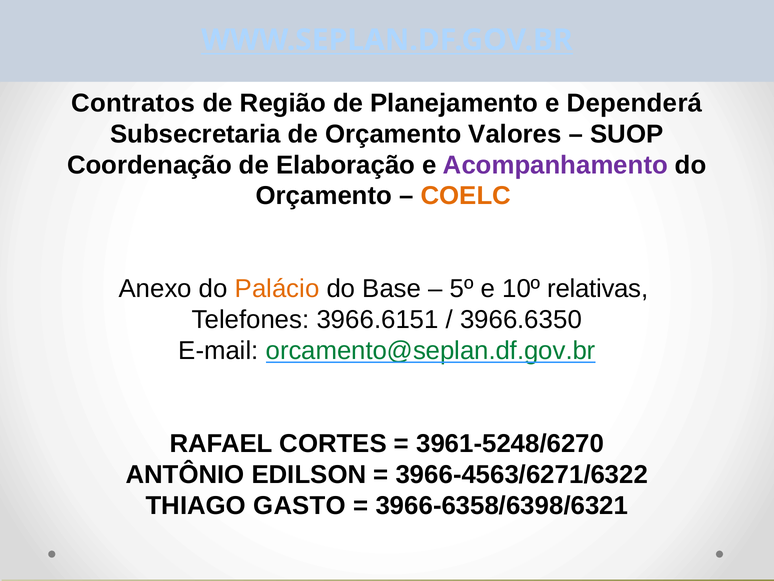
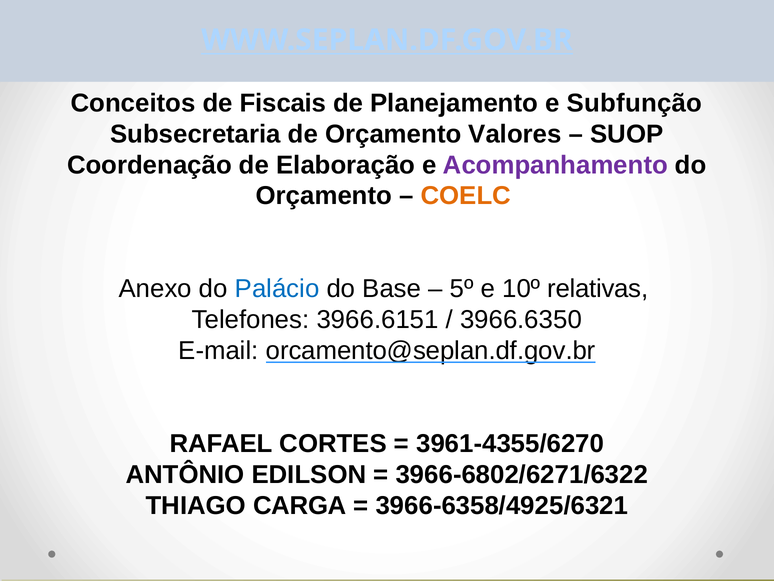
Contratos: Contratos -> Conceitos (133, 103)
Região: Região -> Fiscais (283, 103)
Dependerá: Dependerá -> Subfunção (635, 103)
Palácio colour: orange -> blue (277, 289)
orcamento@seplan.df.gov.br colour: green -> black (431, 351)
3961-5248/6270: 3961-5248/6270 -> 3961-4355/6270 (510, 443)
3966-4563/6271/6322: 3966-4563/6271/6322 -> 3966-6802/6271/6322 (522, 474)
GASTO: GASTO -> CARGA (300, 505)
3966-6358/6398/6321: 3966-6358/6398/6321 -> 3966-6358/4925/6321 (502, 505)
